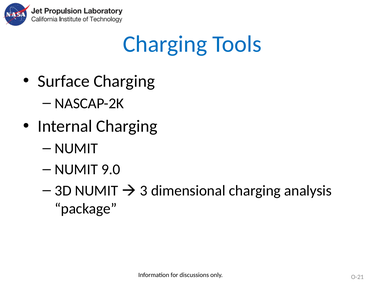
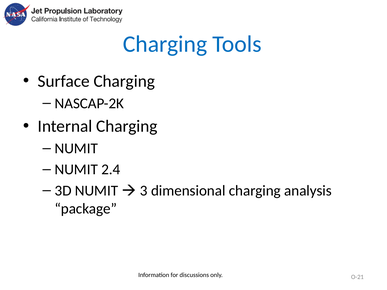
9.0: 9.0 -> 2.4 (111, 170)
